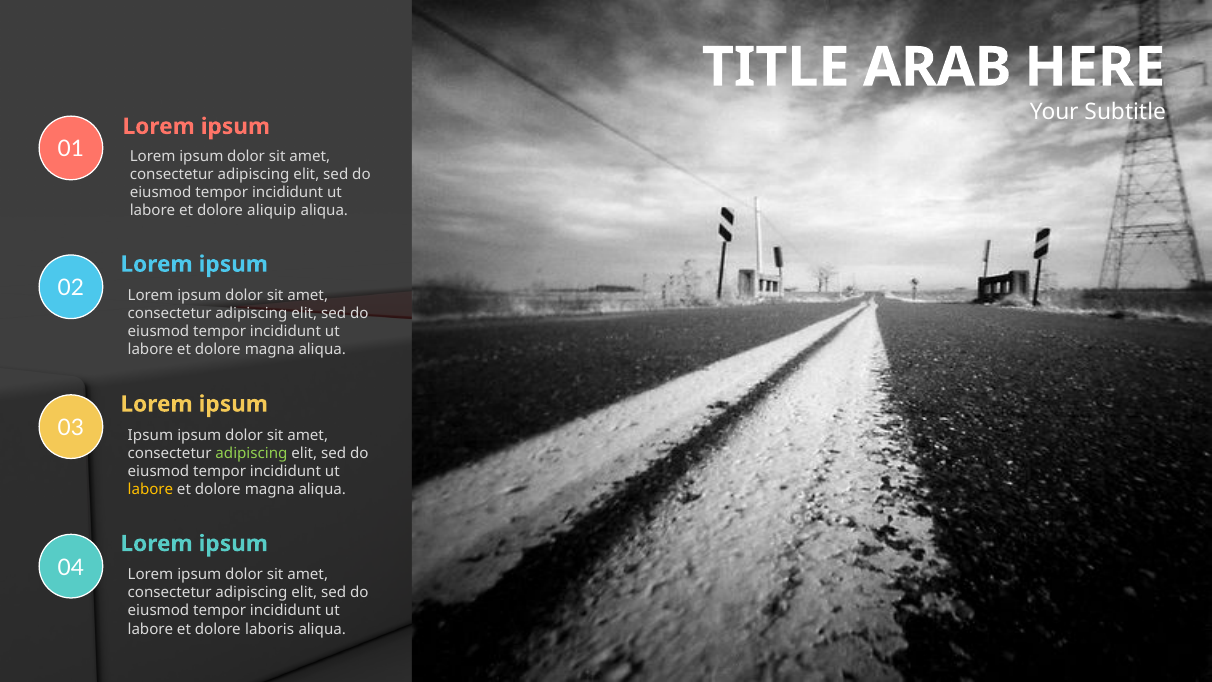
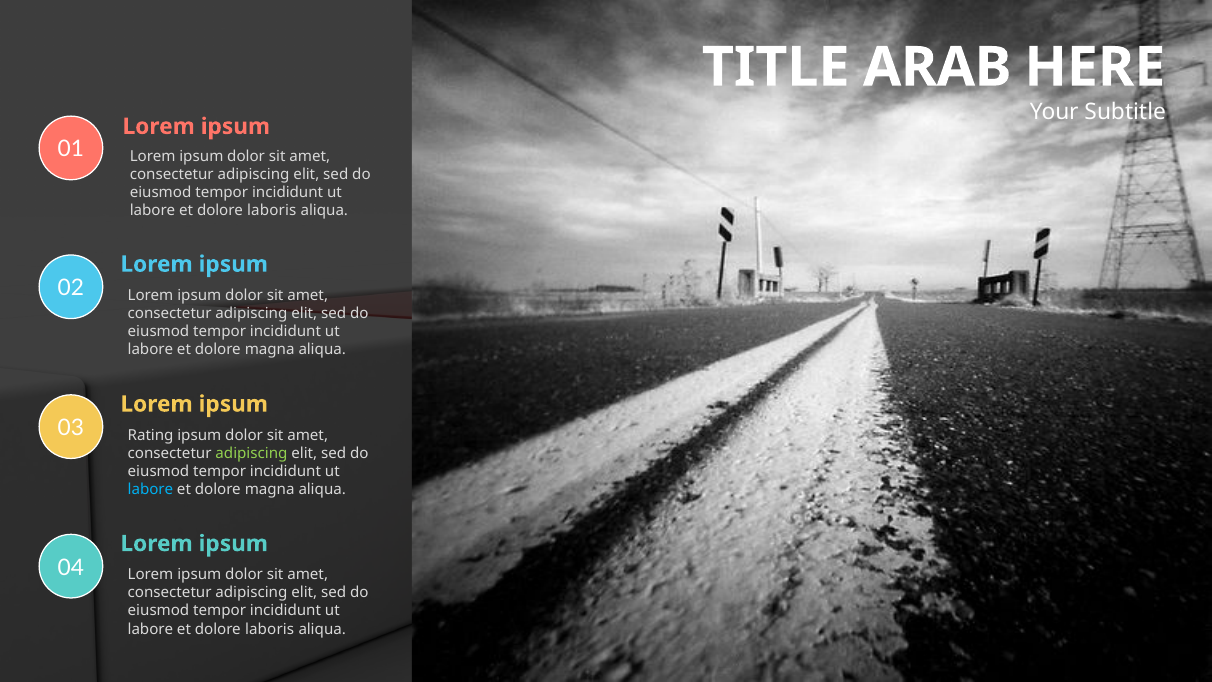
aliquip: aliquip -> laboris (272, 211)
Ipsum: Ipsum -> Rating (151, 435)
labore colour: yellow -> light blue (150, 489)
